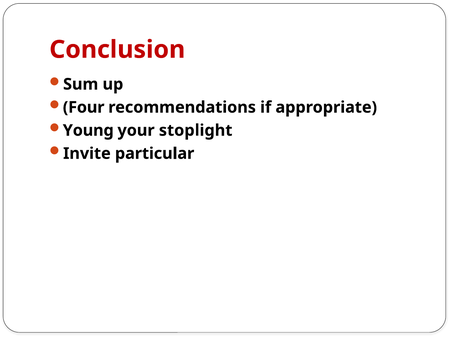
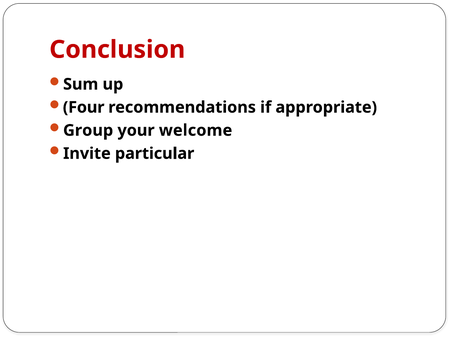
Young: Young -> Group (88, 130)
stoplight: stoplight -> welcome (196, 130)
